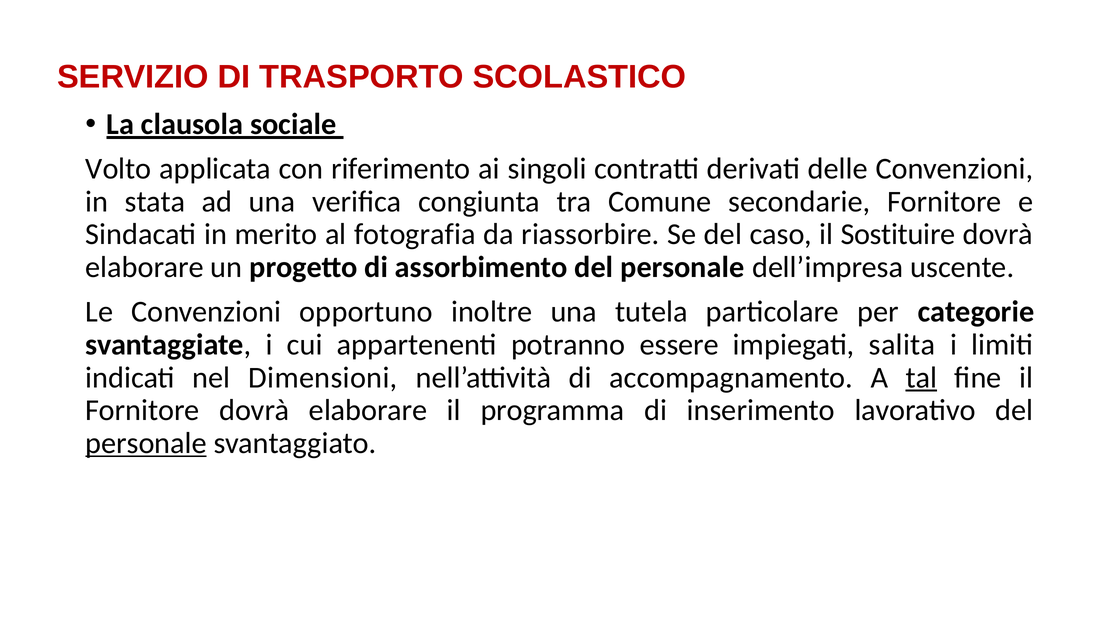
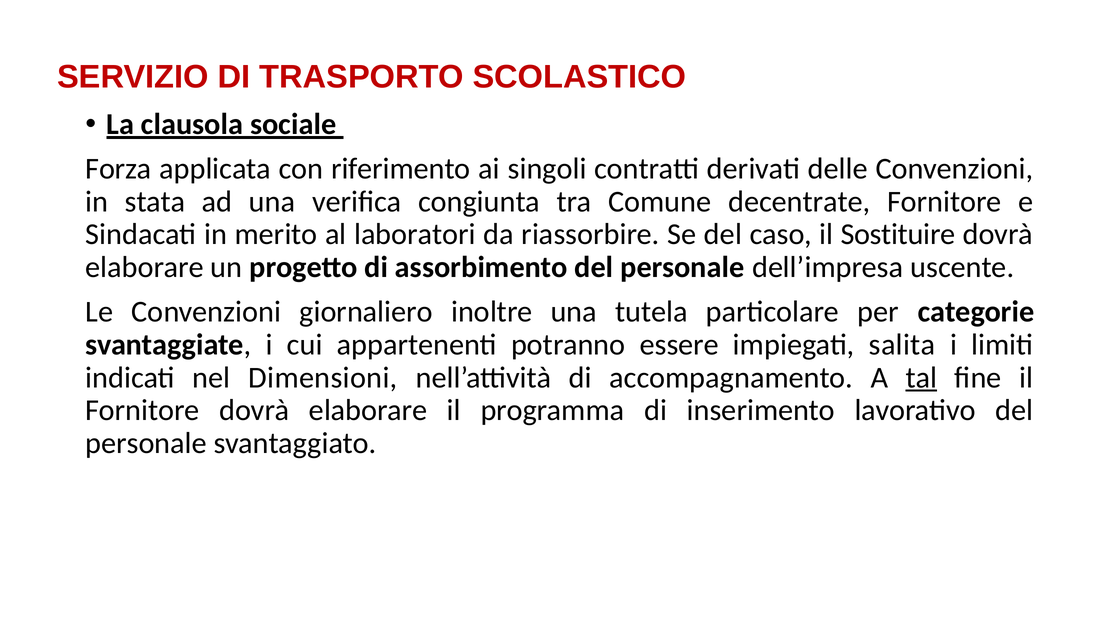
Volto: Volto -> Forza (118, 169)
secondarie: secondarie -> decentrate (799, 202)
fotografia: fotografia -> laboratori (415, 234)
opportuno: opportuno -> giornaliero (366, 312)
personale underline: present -> none (146, 443)
